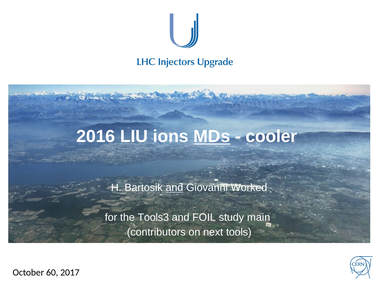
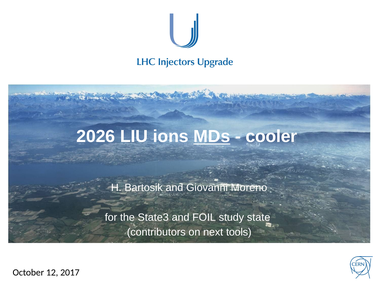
2016: 2016 -> 2026 (96, 136)
and underline: present -> none (174, 188)
Worked: Worked -> Moreno (249, 188)
Tools3: Tools3 -> State3 (153, 217)
main: main -> state (259, 217)
60: 60 -> 12 (52, 273)
